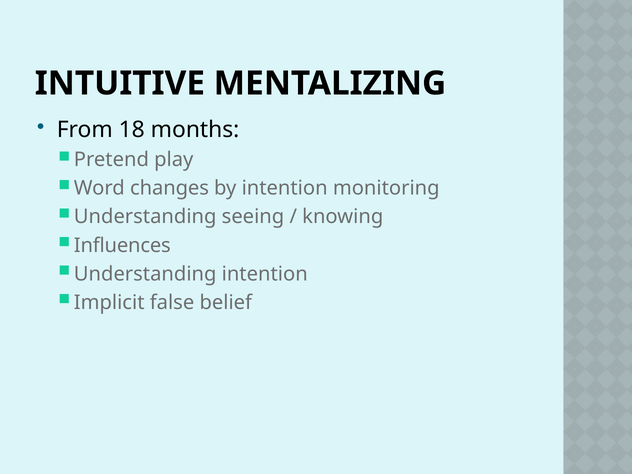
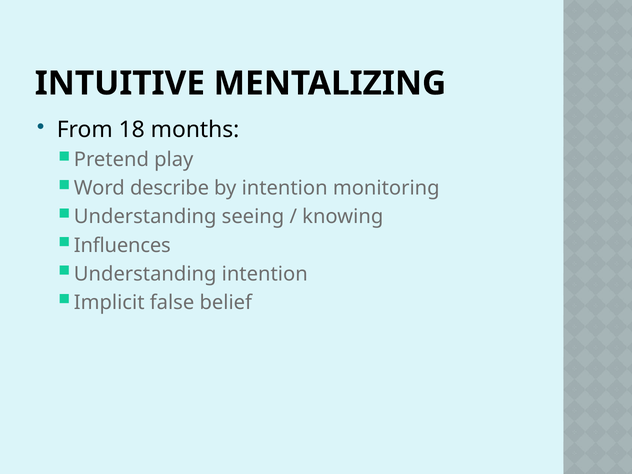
changes: changes -> describe (170, 188)
